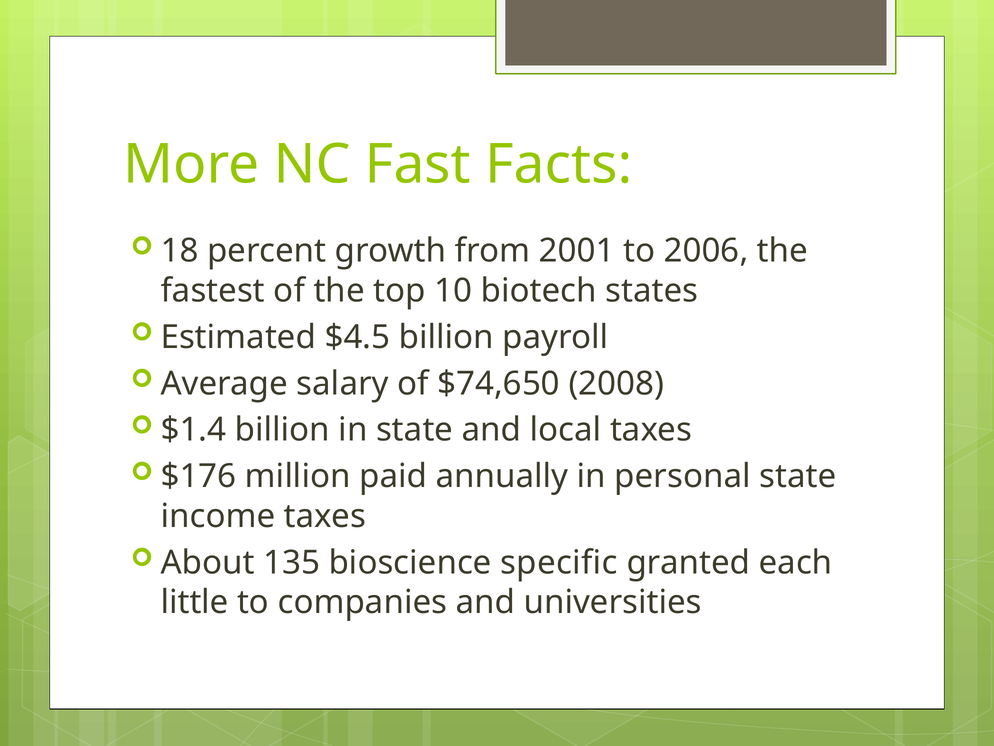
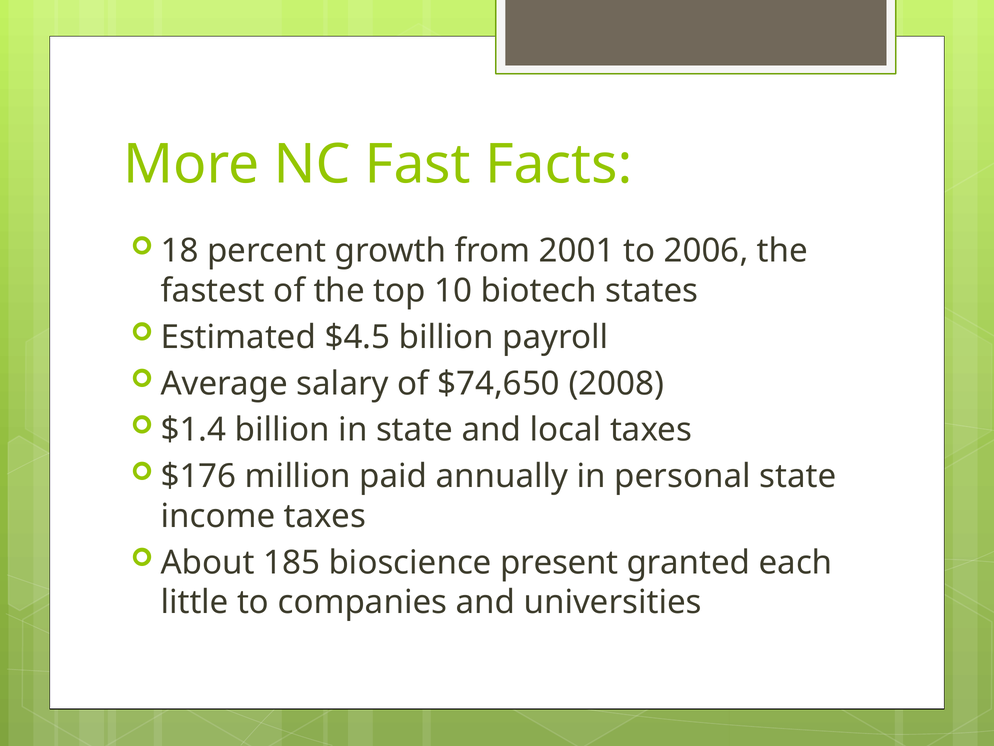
135: 135 -> 185 (292, 562)
specific: specific -> present (559, 562)
